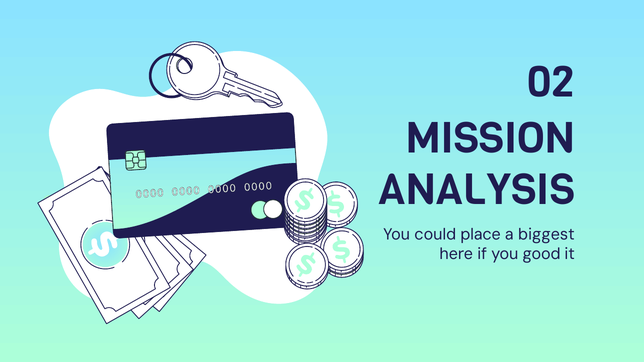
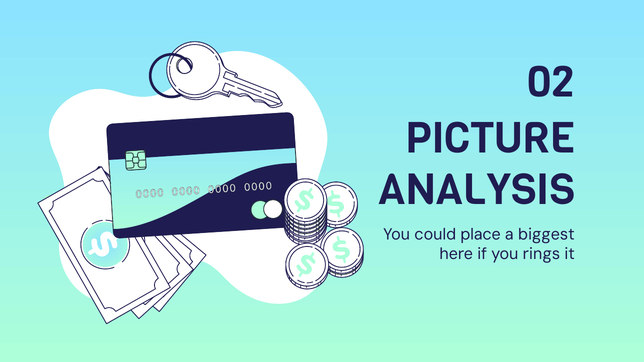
MISSION: MISSION -> PICTURE (491, 139)
good: good -> rings (541, 254)
